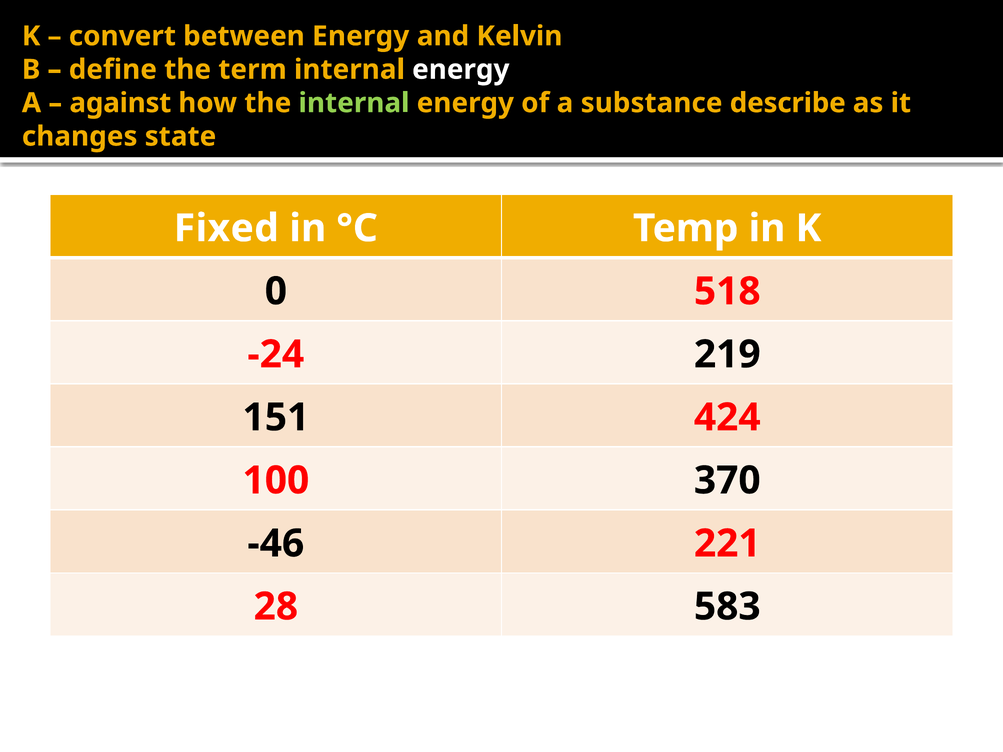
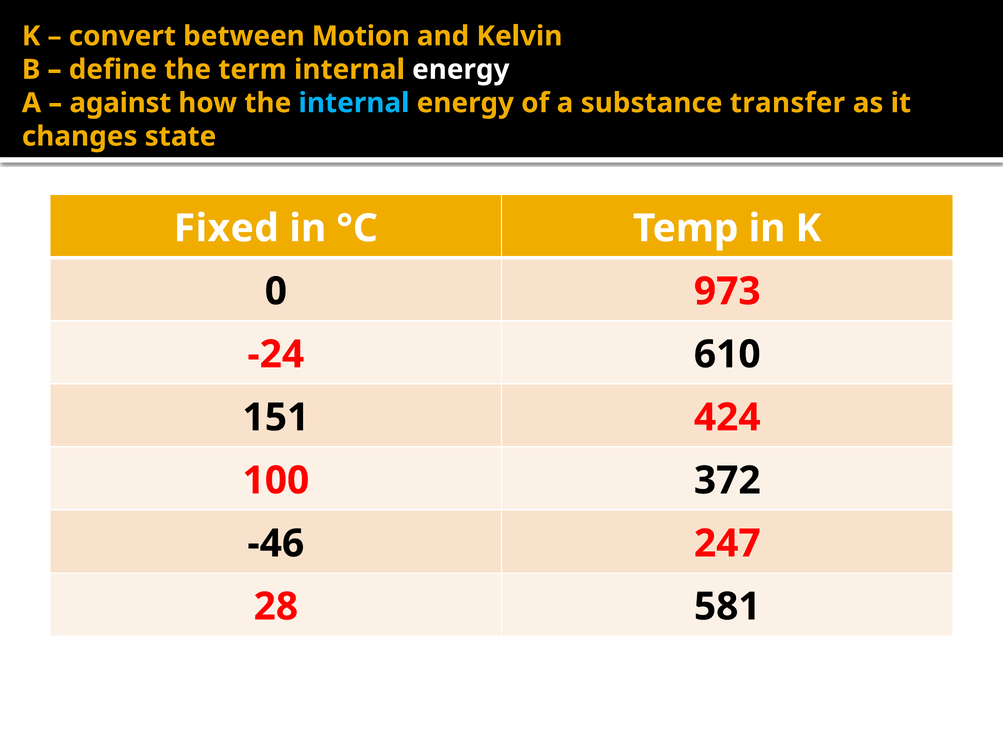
between Energy: Energy -> Motion (361, 36)
internal colour: light green -> light blue (354, 103)
describe: describe -> transfer (787, 103)
518: 518 -> 973 (727, 291)
219: 219 -> 610 (727, 355)
370: 370 -> 372 (727, 481)
221: 221 -> 247 (727, 544)
583: 583 -> 581 (727, 607)
